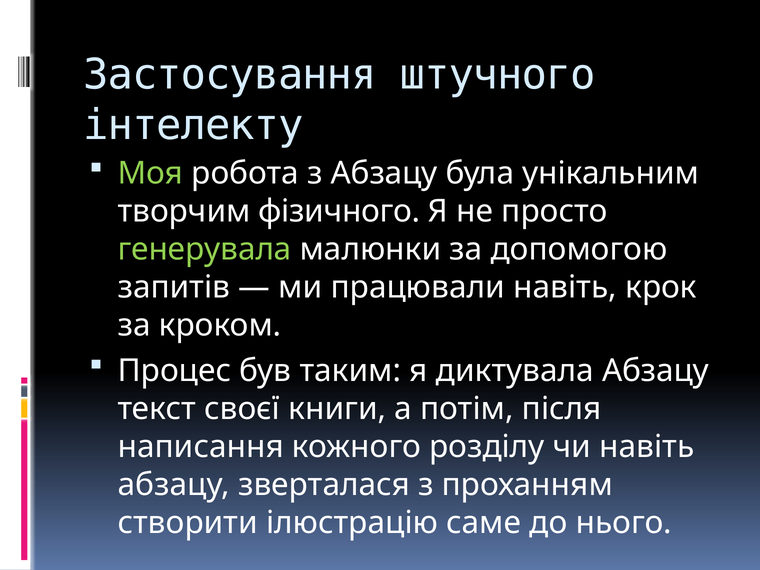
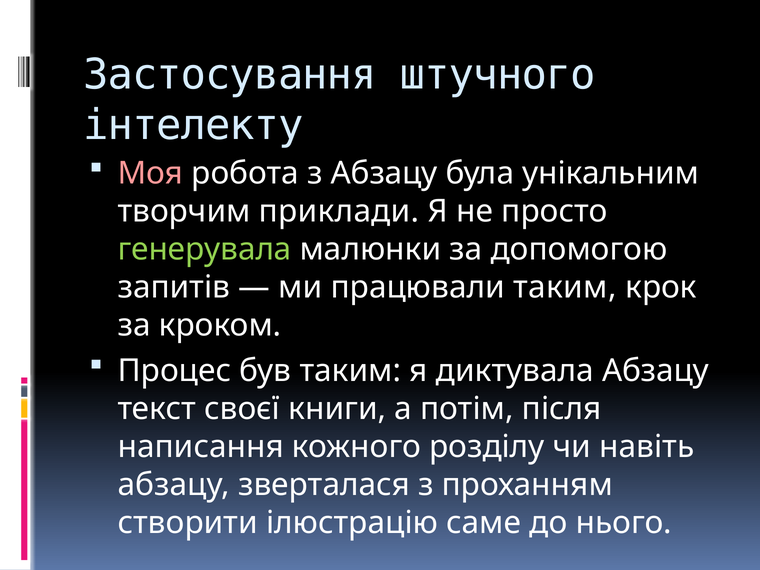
Моя colour: light green -> pink (150, 173)
фізичного: фізичного -> приклади (339, 211)
працювали навіть: навіть -> таким (565, 287)
